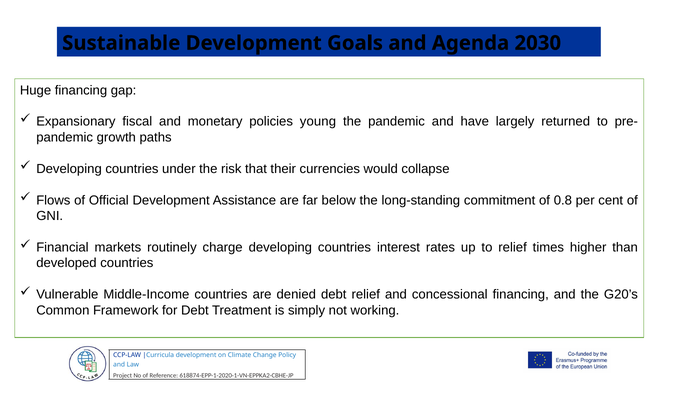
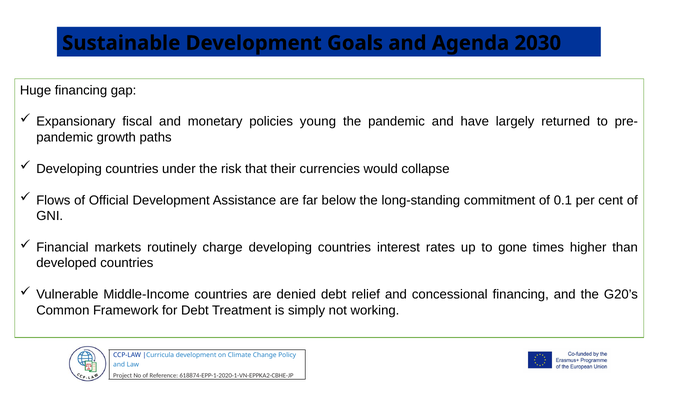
0.8: 0.8 -> 0.1 (563, 200)
to relief: relief -> gone (513, 248)
